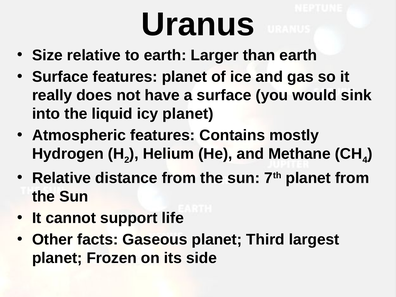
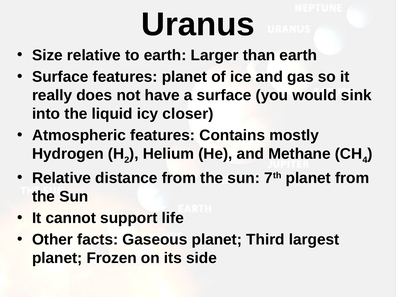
icy planet: planet -> closer (188, 114)
